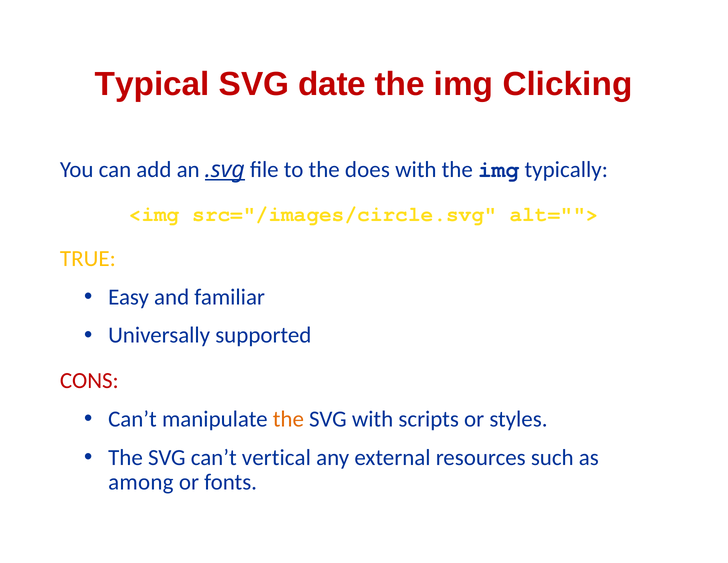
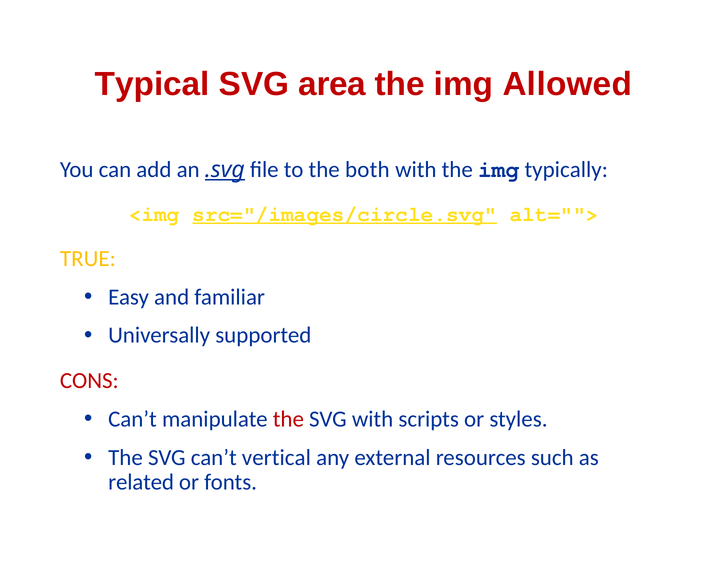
date: date -> area (332, 84)
Clicking: Clicking -> Allowed (567, 84)
does: does -> both (367, 170)
src="/images/circle.svg underline: none -> present (345, 214)
the colour: orange -> red (288, 419)
among: among -> related (141, 482)
